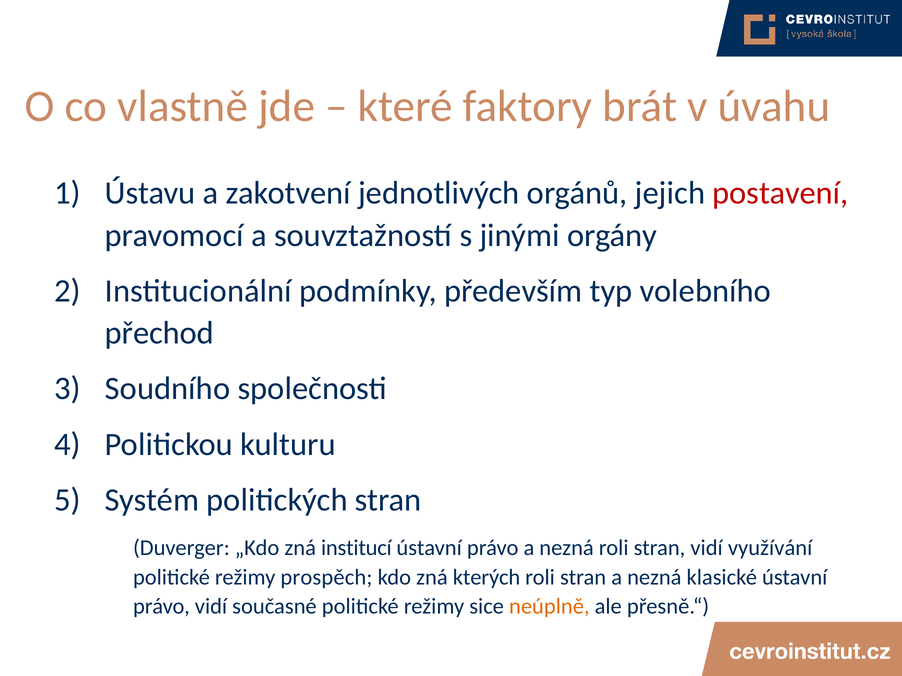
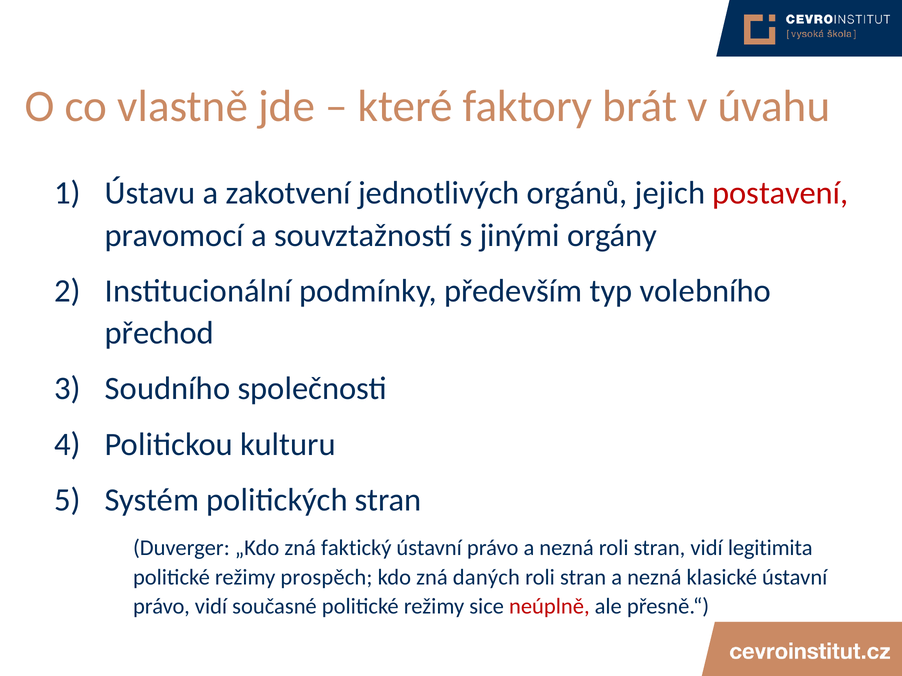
institucí: institucí -> faktický (356, 548)
využívání: využívání -> legitimita (770, 548)
kterých: kterých -> daných (486, 578)
neúplně colour: orange -> red (549, 607)
